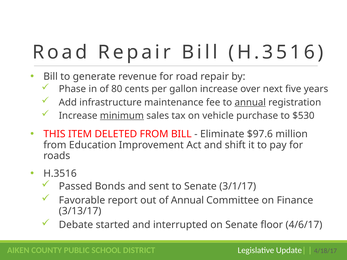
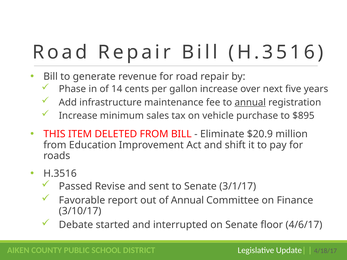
80: 80 -> 14 (117, 89)
minimum underline: present -> none (122, 116)
$530: $530 -> $895 (303, 116)
$97.6: $97.6 -> $20.9 (260, 134)
Bonds: Bonds -> Revise (110, 187)
3/13/17: 3/13/17 -> 3/10/17 (80, 211)
